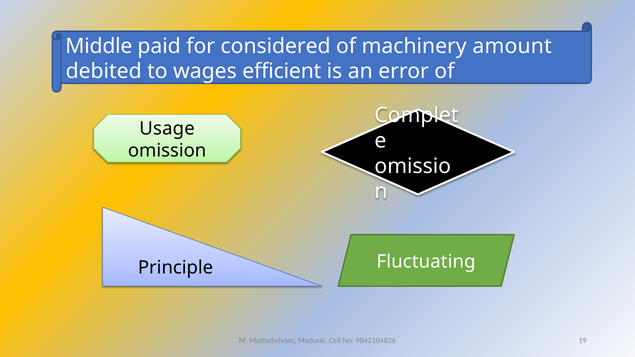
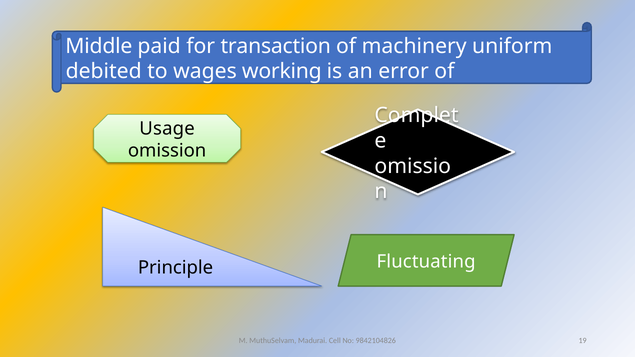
considered: considered -> transaction (276, 46)
amount: amount -> uniform (512, 46)
efficient: efficient -> working (282, 72)
